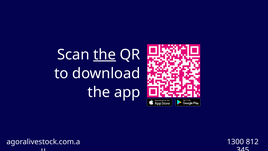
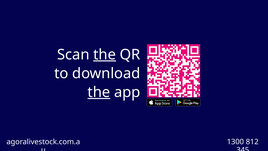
the underline: none -> present (99, 92)
